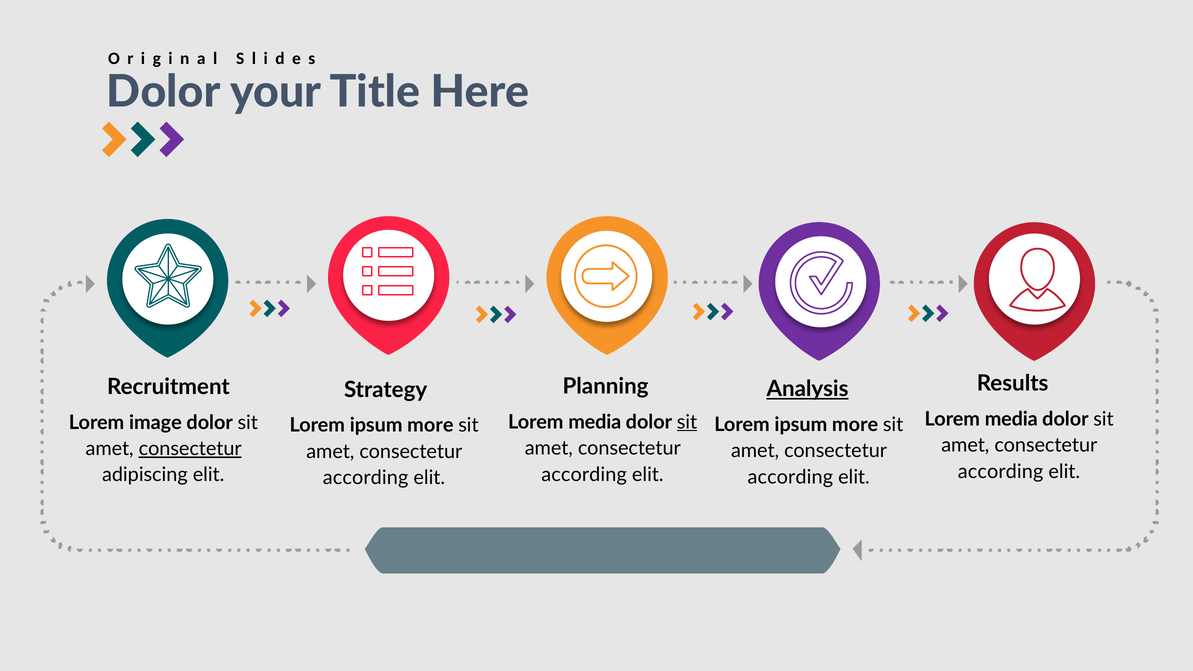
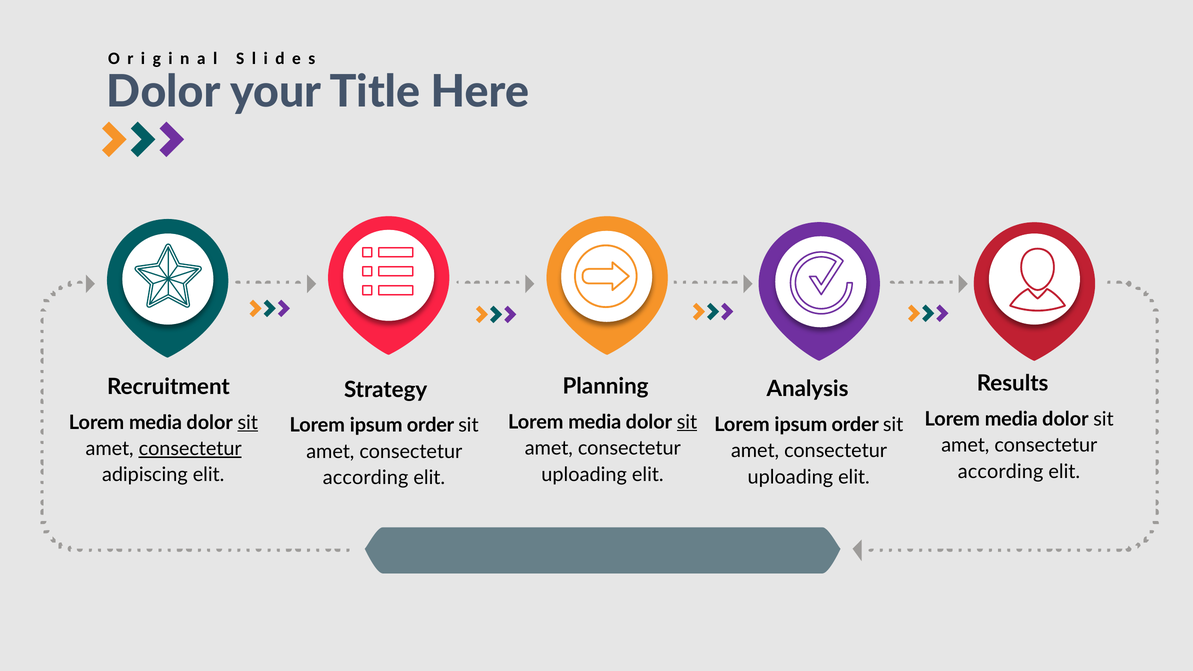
Analysis underline: present -> none (808, 389)
image: image -> media (156, 422)
sit underline: none -> present (248, 422)
more: more -> order (855, 425)
more: more -> order (430, 425)
according: according -> uploading (584, 474)
according: according -> uploading (790, 477)
